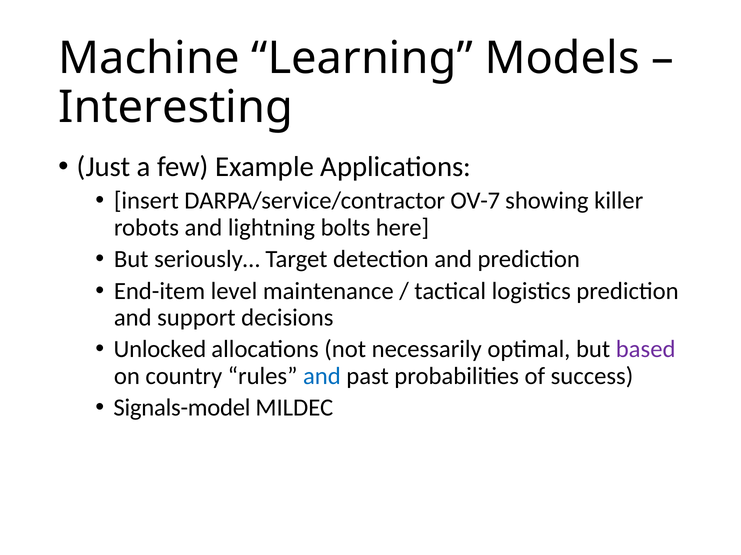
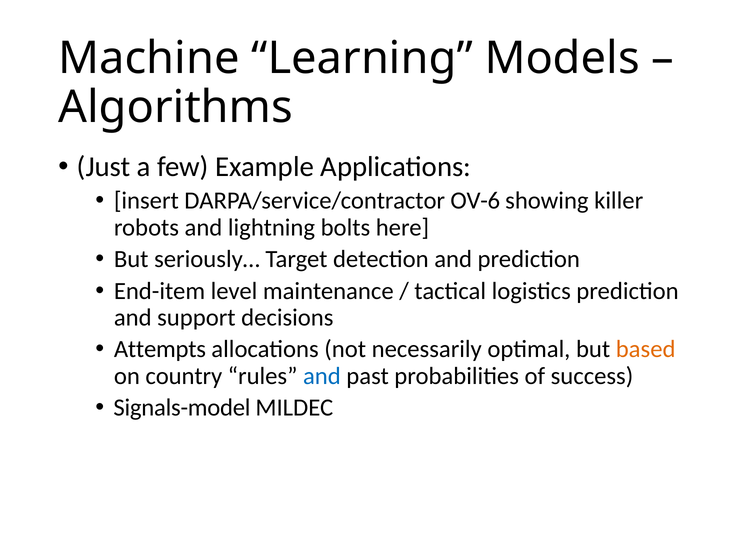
Interesting: Interesting -> Algorithms (176, 107)
OV-7: OV-7 -> OV-6 (475, 201)
Unlocked: Unlocked -> Attempts (160, 350)
based colour: purple -> orange (646, 350)
